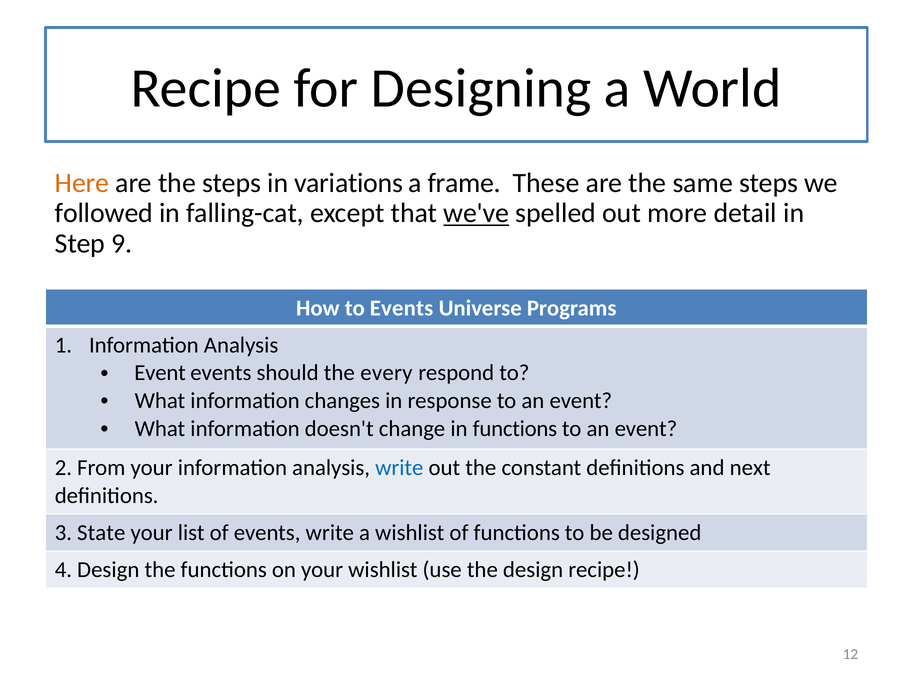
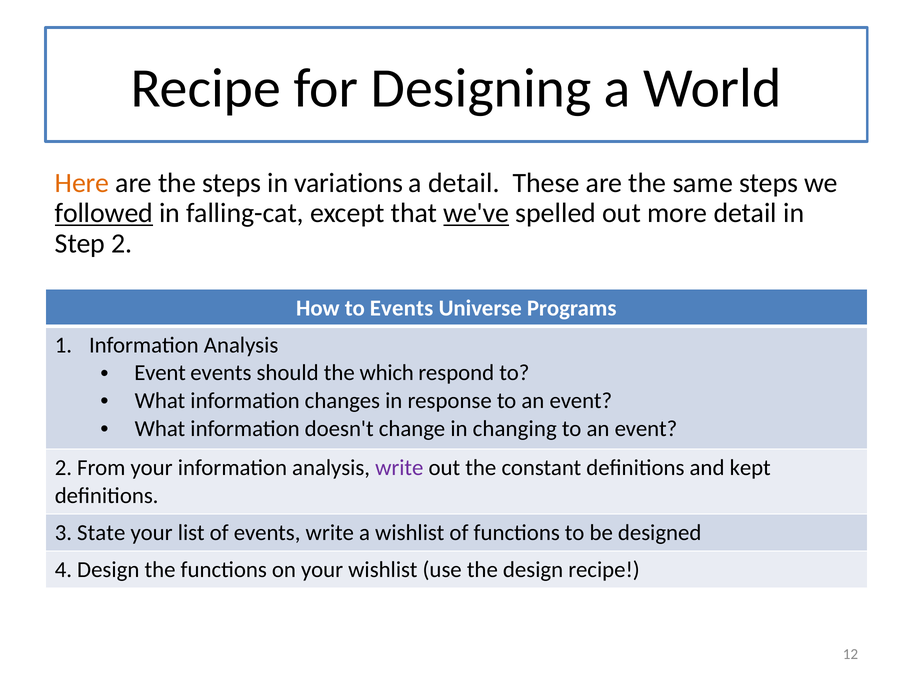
a frame: frame -> detail (464, 183)
followed underline: none -> present (104, 213)
Step 9: 9 -> 2 (122, 243)
every: every -> which (387, 373)
in functions: functions -> changing (515, 428)
write colour: blue -> purple (399, 468)
next: next -> kept (750, 468)
